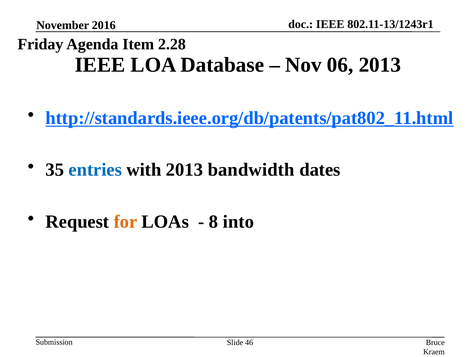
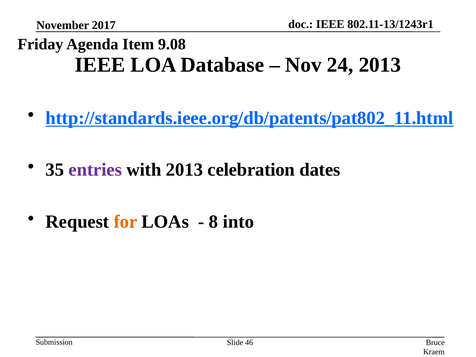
2016: 2016 -> 2017 (104, 25)
2.28: 2.28 -> 9.08 (172, 44)
06: 06 -> 24 (340, 65)
entries colour: blue -> purple (95, 170)
bandwidth: bandwidth -> celebration (251, 170)
